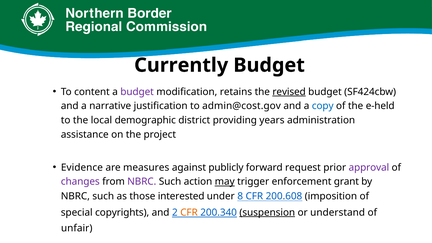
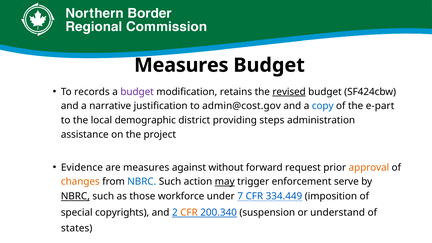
Currently: Currently -> Measures (181, 65)
content: content -> records (92, 92)
e-held: e-held -> e-part (380, 106)
years: years -> steps (272, 120)
publicly: publicly -> without (226, 167)
approval colour: purple -> orange (369, 167)
changes colour: purple -> orange (80, 182)
NBRC colour: purple -> blue (142, 182)
grant: grant -> serve (346, 182)
NBRC underline: none -> present (75, 196)
interested: interested -> workforce (181, 196)
8: 8 -> 7 (240, 196)
200.608: 200.608 -> 334.449 (284, 196)
suspension underline: present -> none (267, 212)
unfair: unfair -> states (77, 228)
